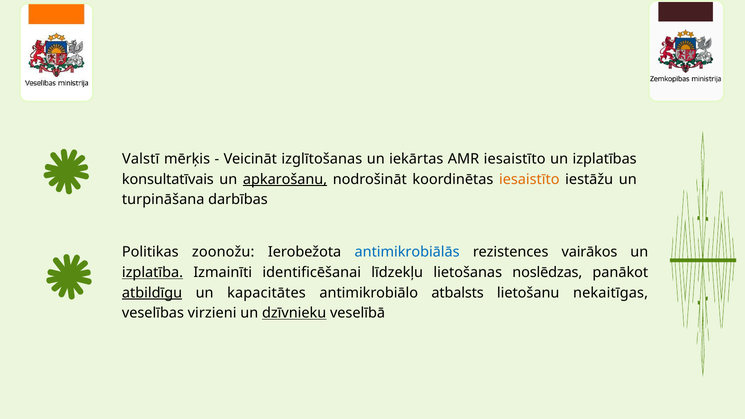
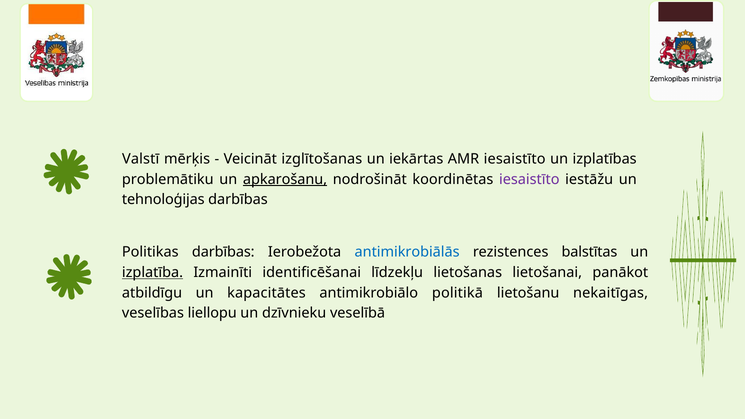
konsultatīvais: konsultatīvais -> problemātiku (168, 179)
iesaistīto colour: orange -> purple (529, 179)
turpināšana: turpināšana -> tehnoloģijas (163, 200)
Politikas zoonožu: zoonožu -> darbības (223, 252)
vairākos: vairākos -> balstītas (589, 252)
noslēdzas: noslēdzas -> lietošanai (547, 273)
atbildīgu underline: present -> none (152, 293)
atbalsts: atbalsts -> politikā (457, 293)
virzieni: virzieni -> liellopu (212, 313)
dzīvnieku underline: present -> none (294, 313)
